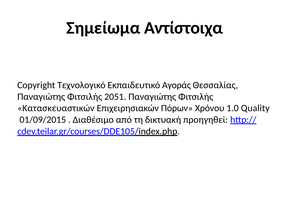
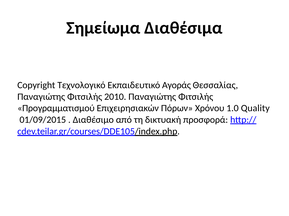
Αντίστοιχα: Αντίστοιχα -> Διαθέσιμα (183, 28)
2051: 2051 -> 2010 (115, 97)
Κατασκευαστικών: Κατασκευαστικών -> Προγραμματισμού (56, 109)
προηγηθεί: προηγηθεί -> προσφορά (206, 120)
